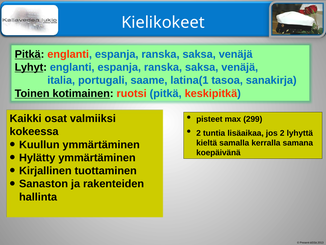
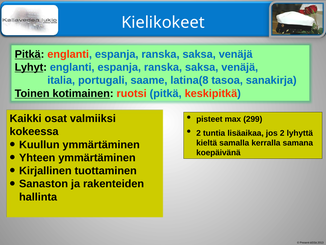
latina(1: latina(1 -> latina(8 (189, 80)
Hylätty: Hylätty -> Yhteen (37, 157)
